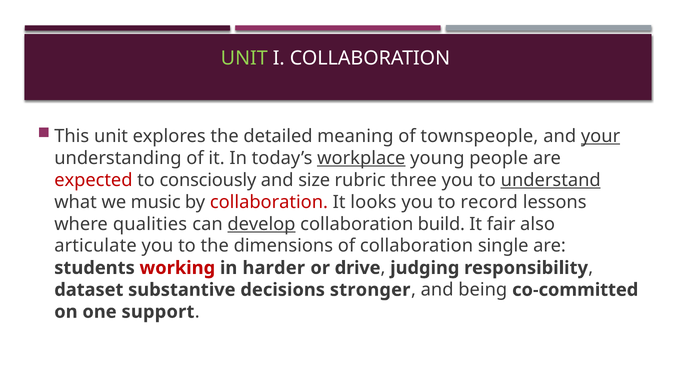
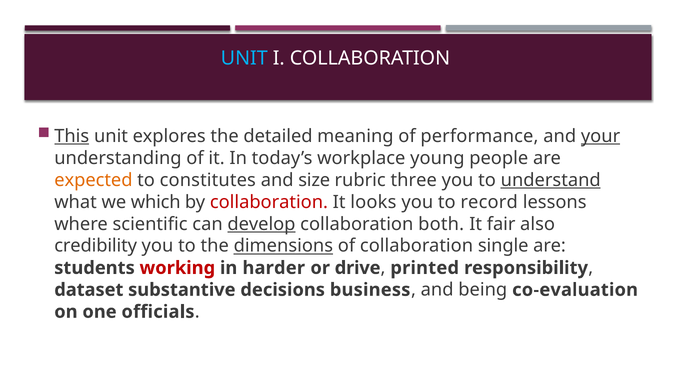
UNIT colour: light green -> light blue (244, 58)
This underline: none -> present (72, 136)
townspeople: townspeople -> performance (479, 136)
workplace underline: present -> none (361, 158)
expected colour: red -> orange (93, 180)
consciously: consciously -> constitutes (208, 180)
music: music -> which (156, 202)
qualities: qualities -> scientific (150, 224)
build: build -> both (441, 224)
articulate: articulate -> credibility (96, 246)
dimensions underline: none -> present (283, 246)
judging: judging -> printed (425, 268)
stronger: stronger -> business (370, 290)
co-committed: co-committed -> co-evaluation (575, 290)
support: support -> officials (158, 312)
